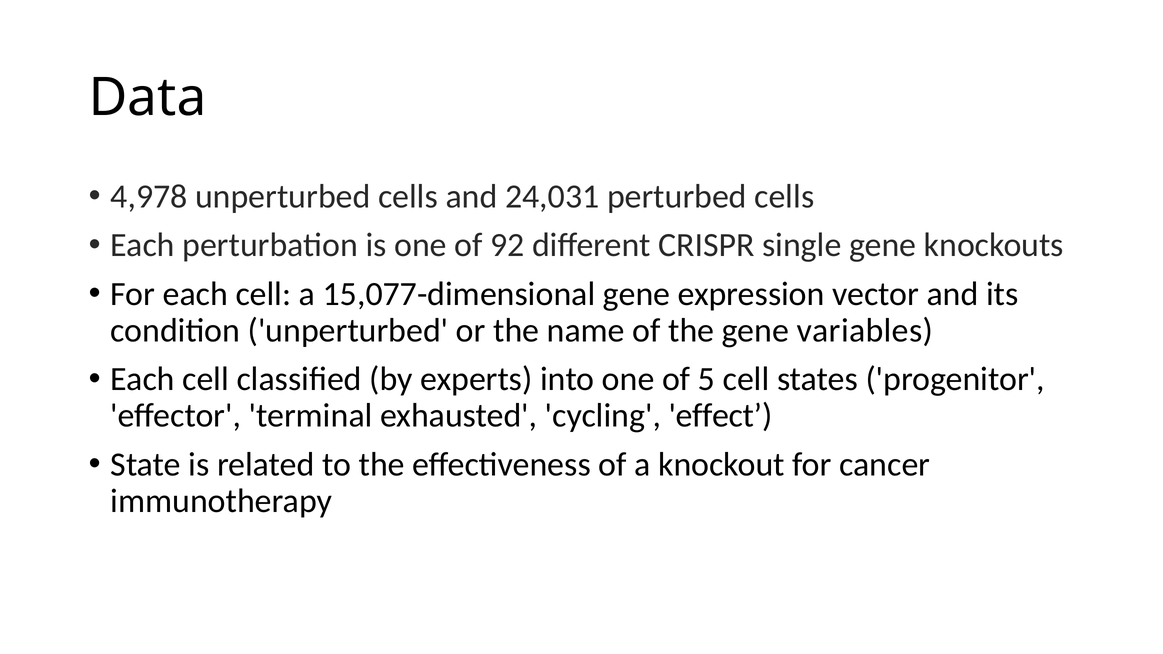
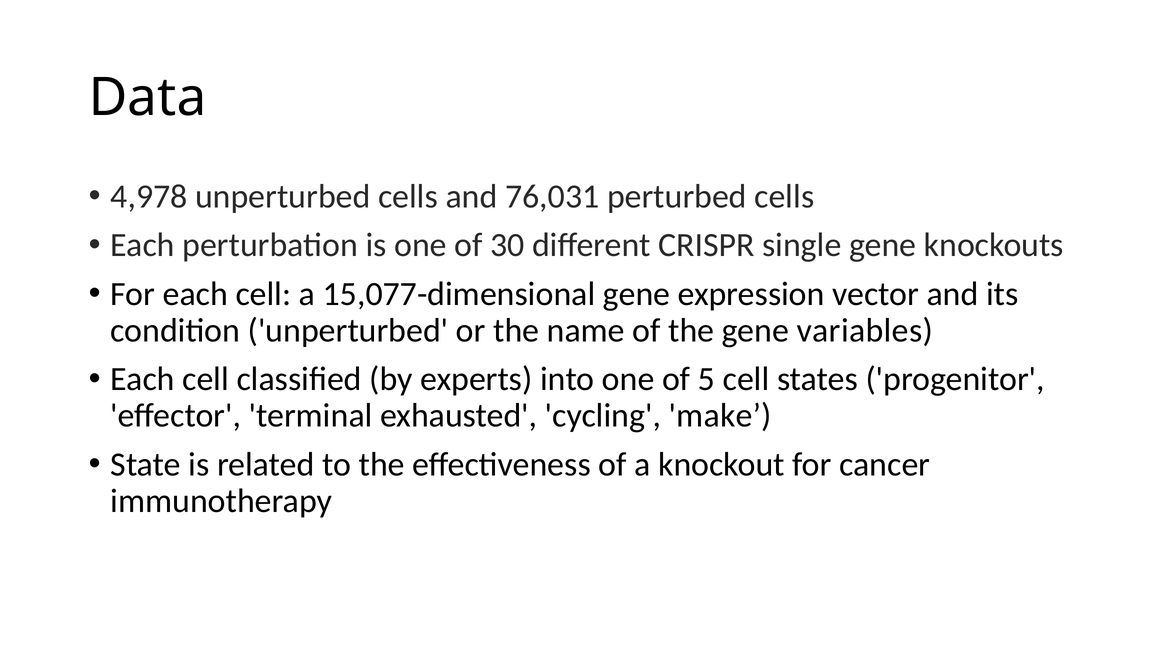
24,031: 24,031 -> 76,031 (552, 197)
92: 92 -> 30 (507, 245)
effect: effect -> make (720, 416)
